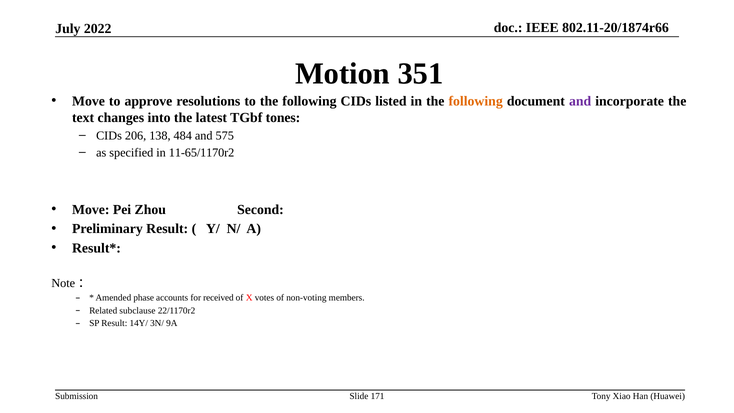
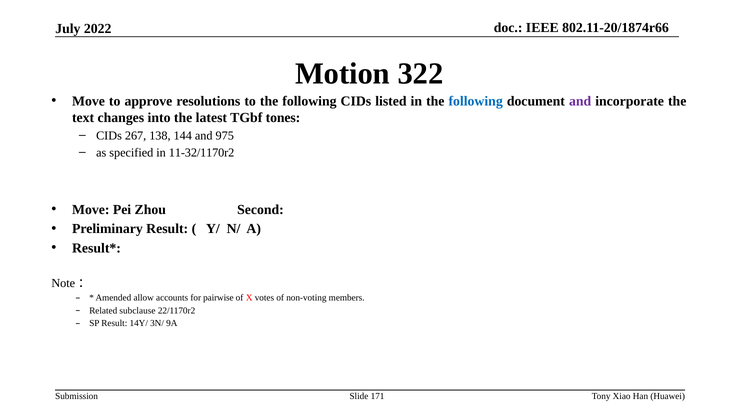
351: 351 -> 322 (421, 74)
following colour: orange -> blue (476, 101)
206: 206 -> 267 (136, 135)
484: 484 -> 144 (183, 135)
575: 575 -> 975 (225, 135)
11-65/1170r2: 11-65/1170r2 -> 11-32/1170r2 (202, 153)
phase: phase -> allow (144, 298)
received: received -> pairwise (218, 298)
